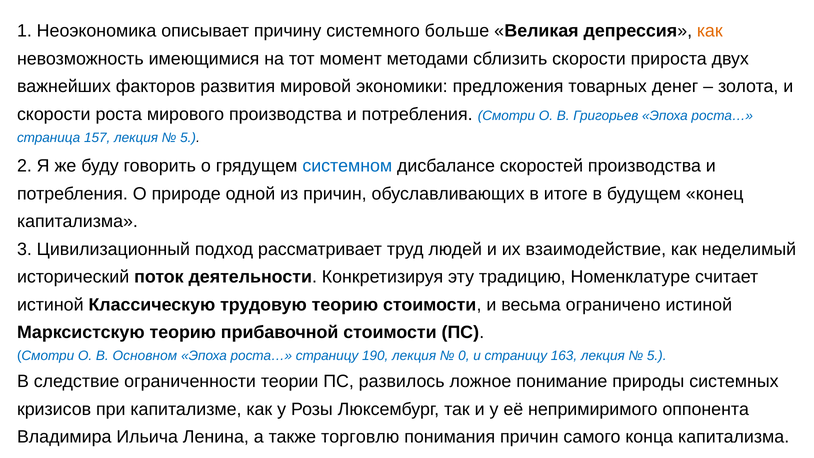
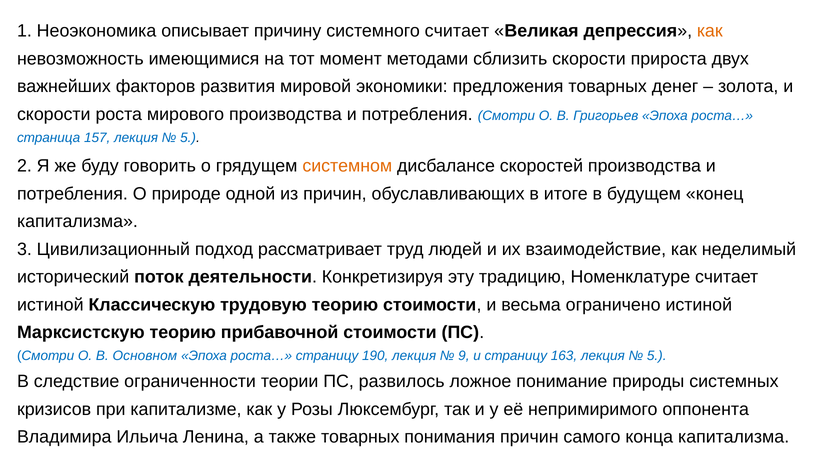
системного больше: больше -> считает (457, 31)
системном colour: blue -> orange (347, 166)
0: 0 -> 9 (464, 356)
также торговлю: торговлю -> товарных (360, 437)
